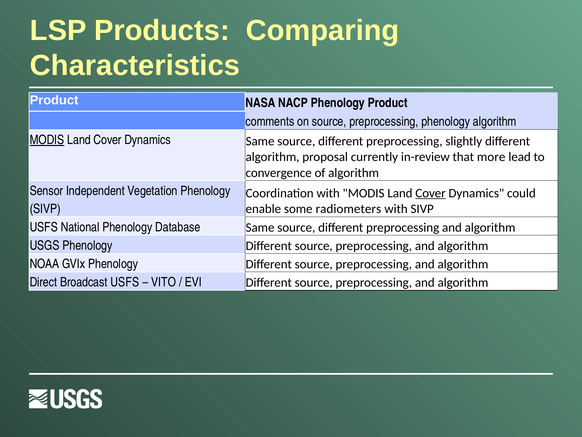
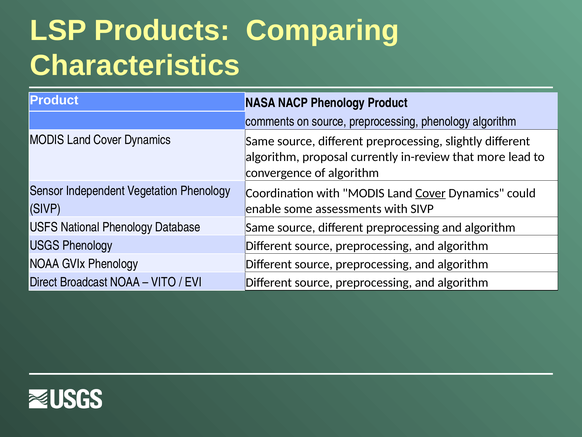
MODIS underline: present -> none (47, 140)
radiometers: radiometers -> assessments (348, 209)
Broadcast USFS: USFS -> NOAA (125, 282)
